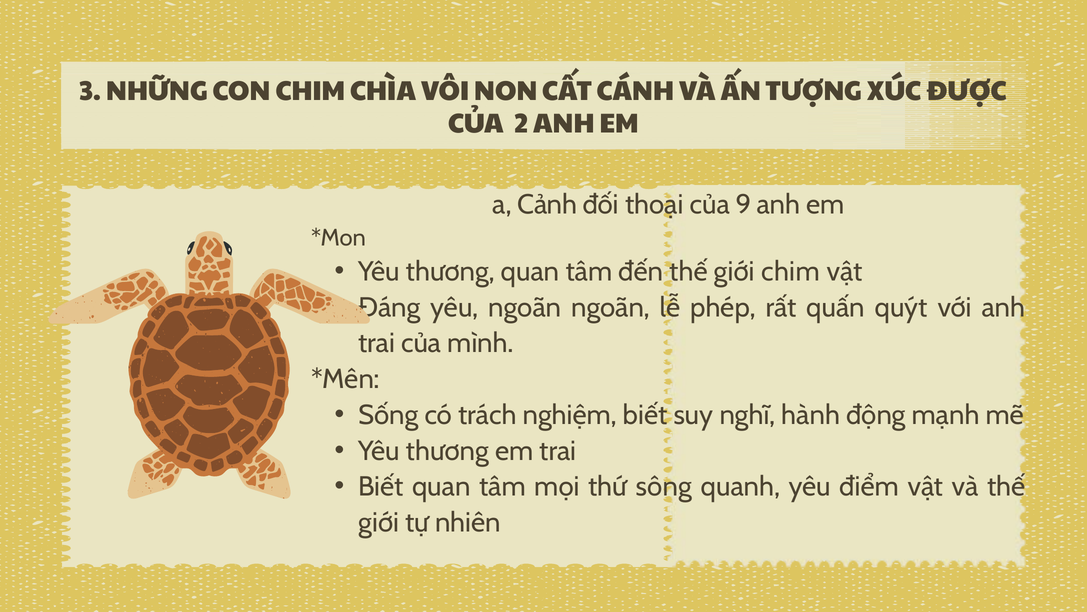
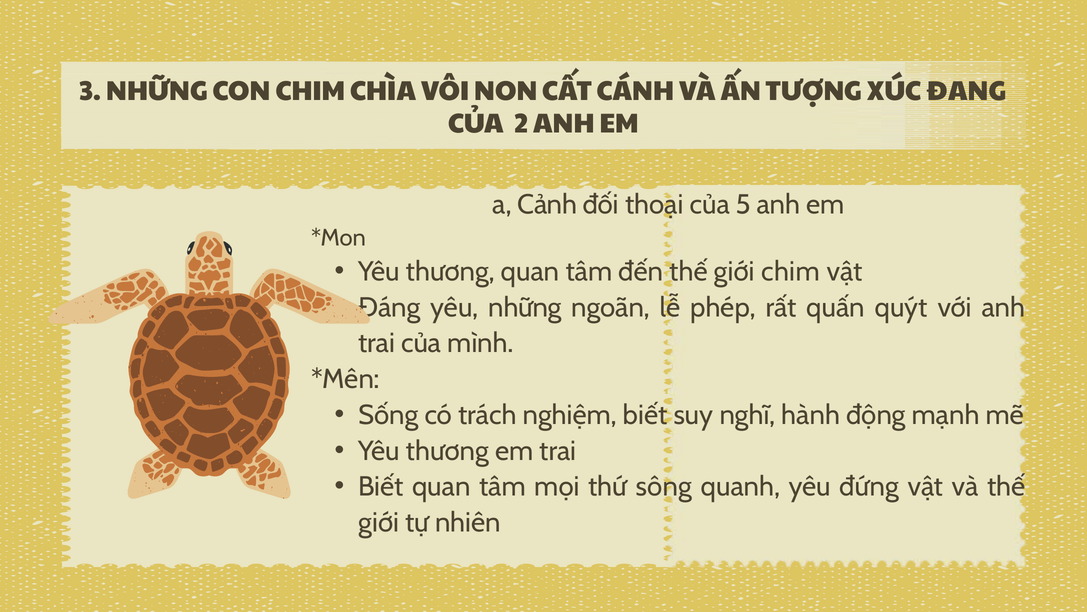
ĐƯỢC: ĐƯỢC -> ĐANG (967, 91)
9: 9 -> 5 (743, 205)
yêu ngoãn: ngoãn -> những (525, 307)
điểm: điểm -> đứng (869, 486)
